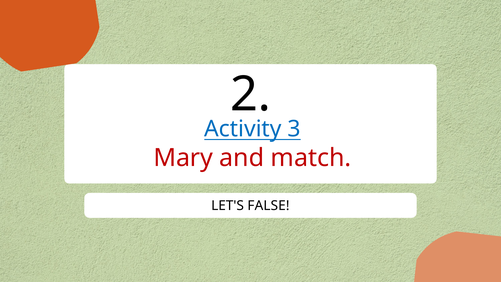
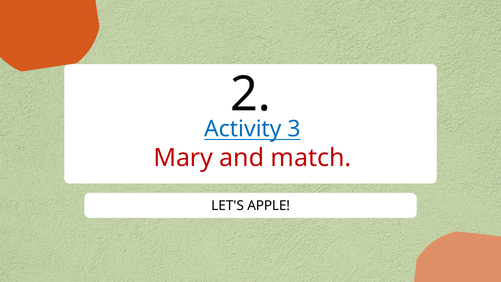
FALSE: FALSE -> APPLE (269, 206)
